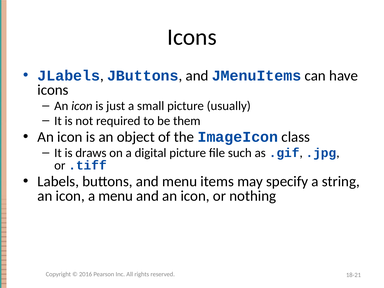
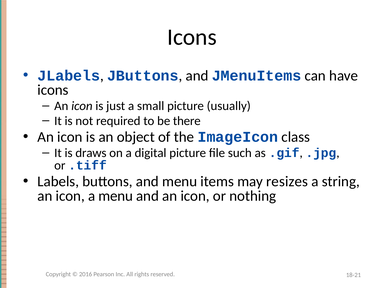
them: them -> there (187, 121)
specify: specify -> resizes (287, 182)
